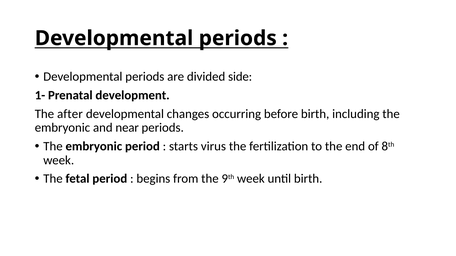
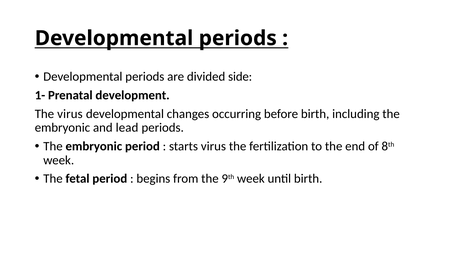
The after: after -> virus (70, 114)
near: near -> lead (127, 128)
